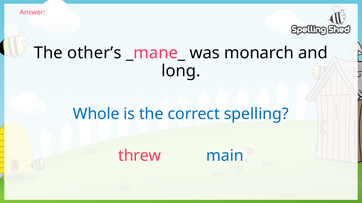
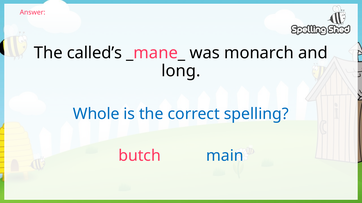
other’s: other’s -> called’s (94, 53)
threw: threw -> butch (140, 156)
